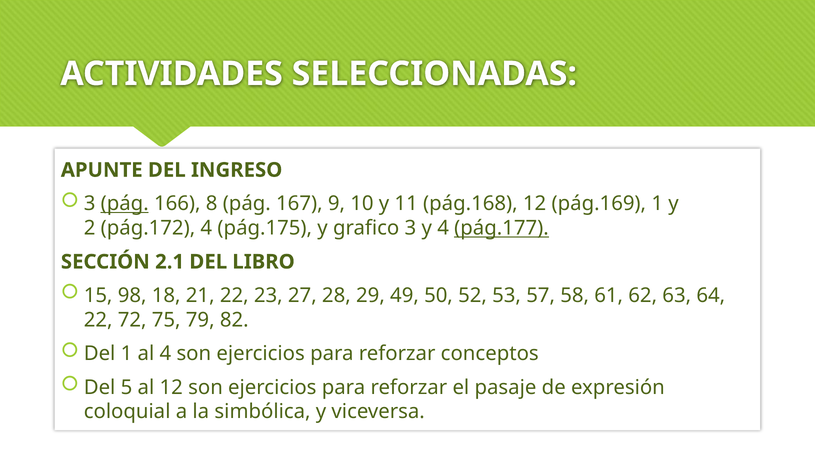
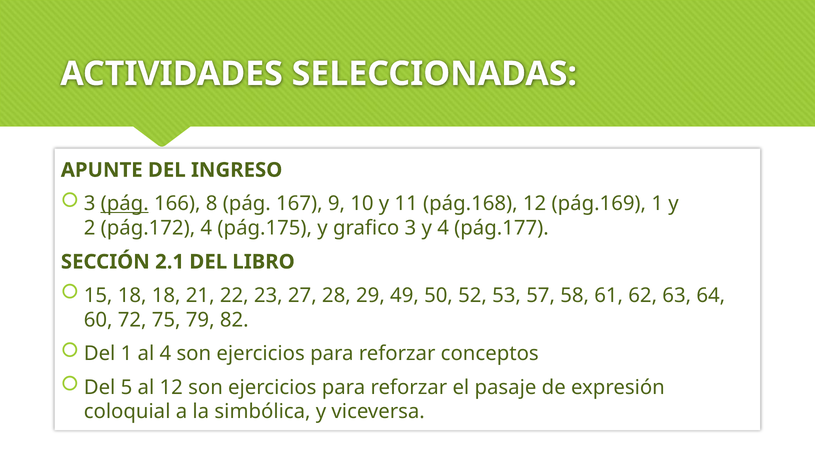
pág.177 underline: present -> none (501, 228)
15 98: 98 -> 18 (132, 295)
22: 22 -> 60 (98, 320)
